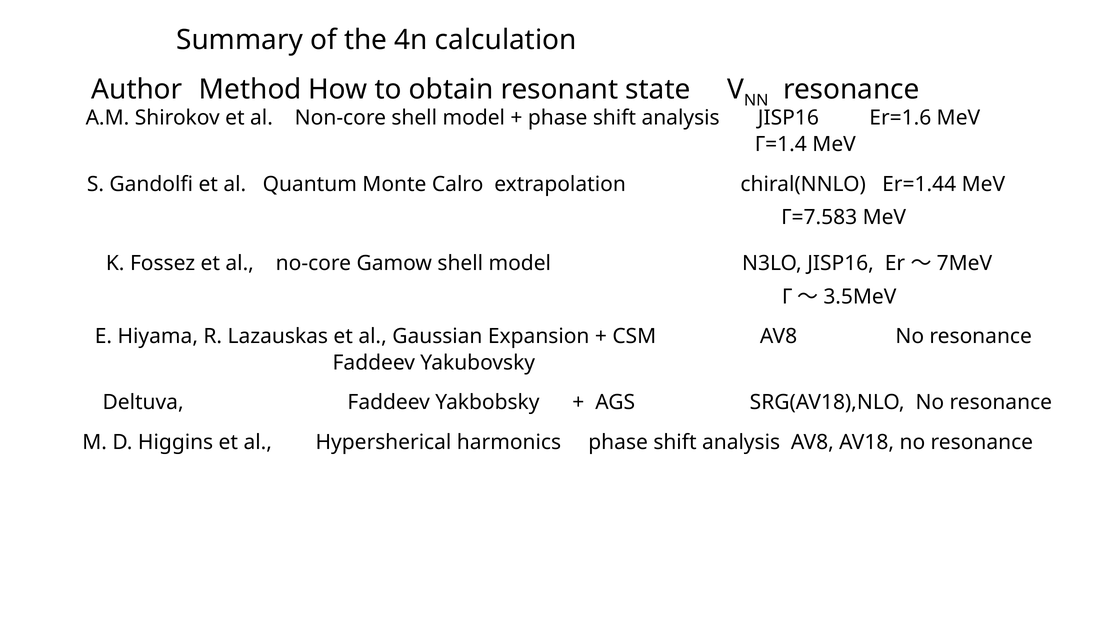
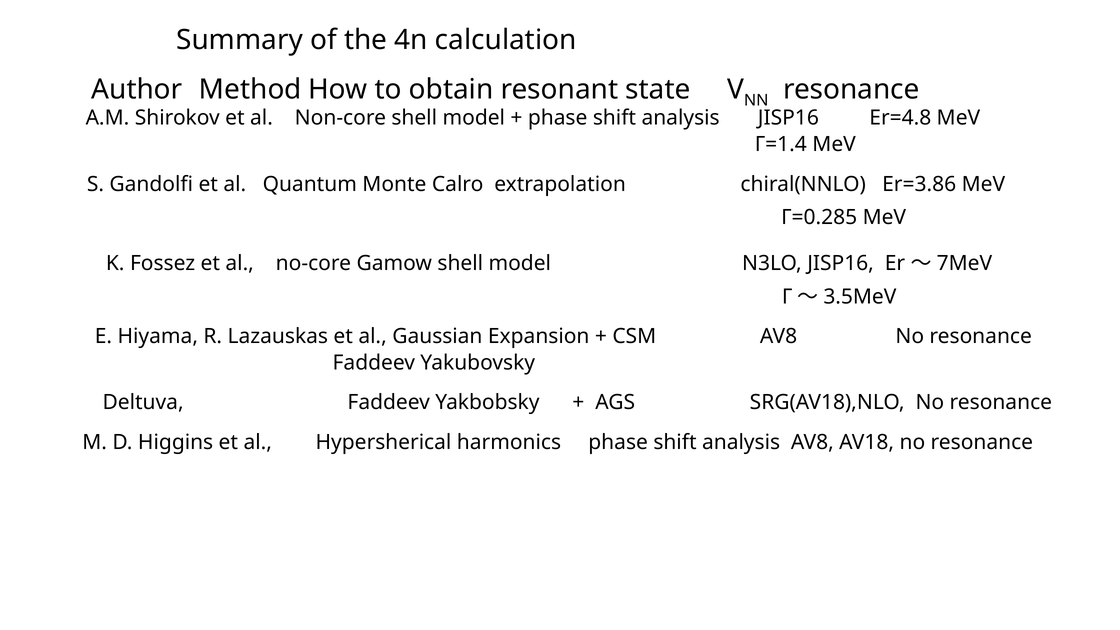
Er=1.6: Er=1.6 -> Er=4.8 (900, 118)
Er=1.44: Er=1.44 -> Er=3.86 (919, 184)
Γ=7.583: Γ=7.583 -> Γ=0.285 (819, 217)
